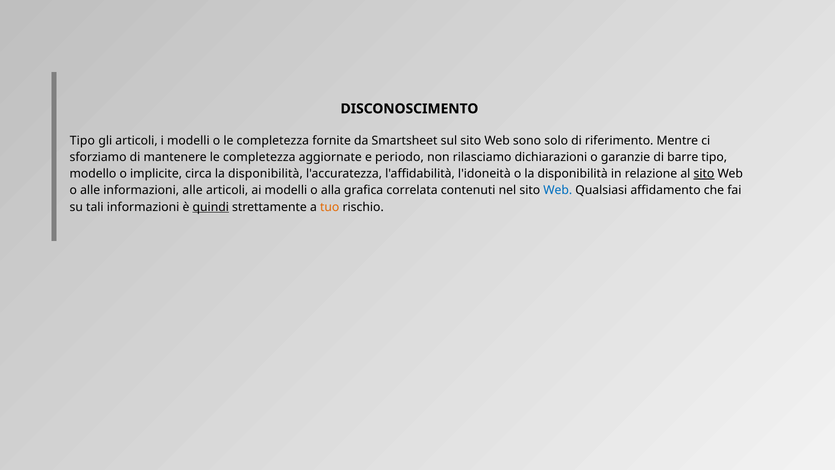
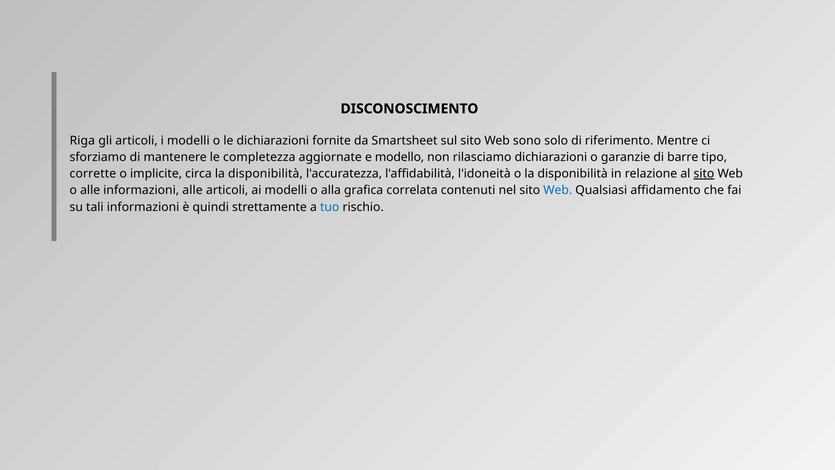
Tipo: Tipo -> Riga (82, 141)
o le completezza: completezza -> dichiarazioni (273, 141)
periodo: periodo -> modello (400, 157)
modello: modello -> corrette (93, 174)
quindi underline: present -> none (211, 207)
tuo colour: orange -> blue (330, 207)
